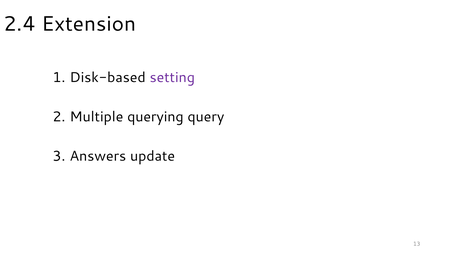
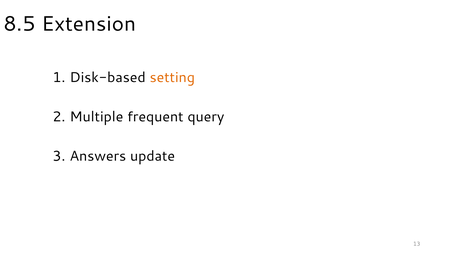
2.4: 2.4 -> 8.5 (20, 24)
setting colour: purple -> orange (172, 77)
querying: querying -> frequent (155, 117)
